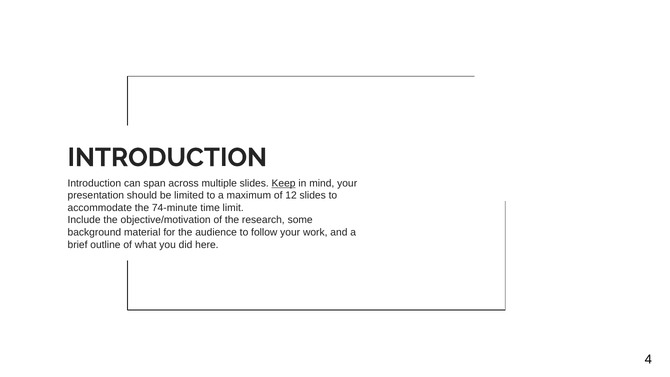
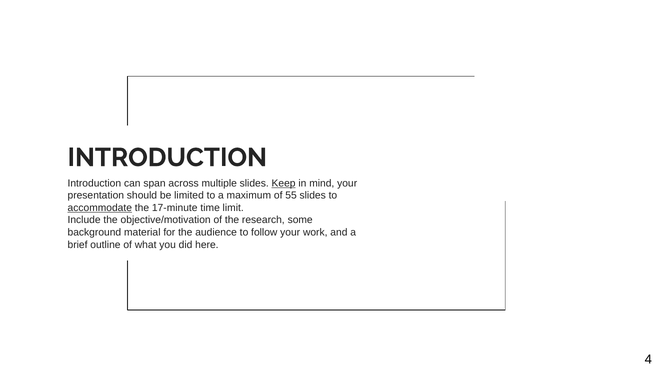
12: 12 -> 55 (291, 195)
accommodate underline: none -> present (100, 208)
74-minute: 74-minute -> 17-minute (175, 208)
